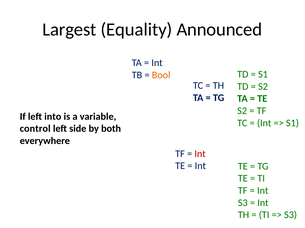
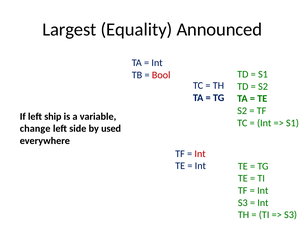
Bool colour: orange -> red (161, 75)
into: into -> ship (53, 117)
control: control -> change (35, 129)
both: both -> used (111, 129)
